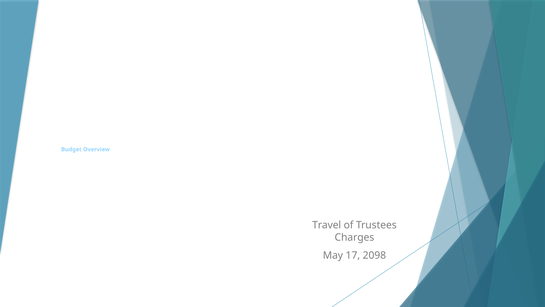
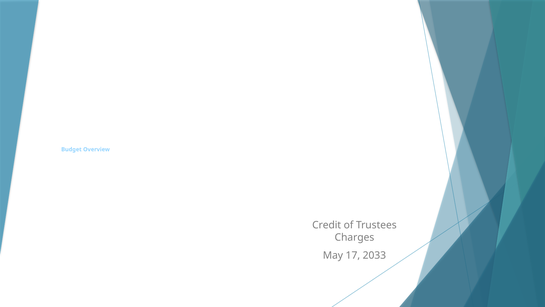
Travel: Travel -> Credit (327, 225)
2098: 2098 -> 2033 (374, 255)
